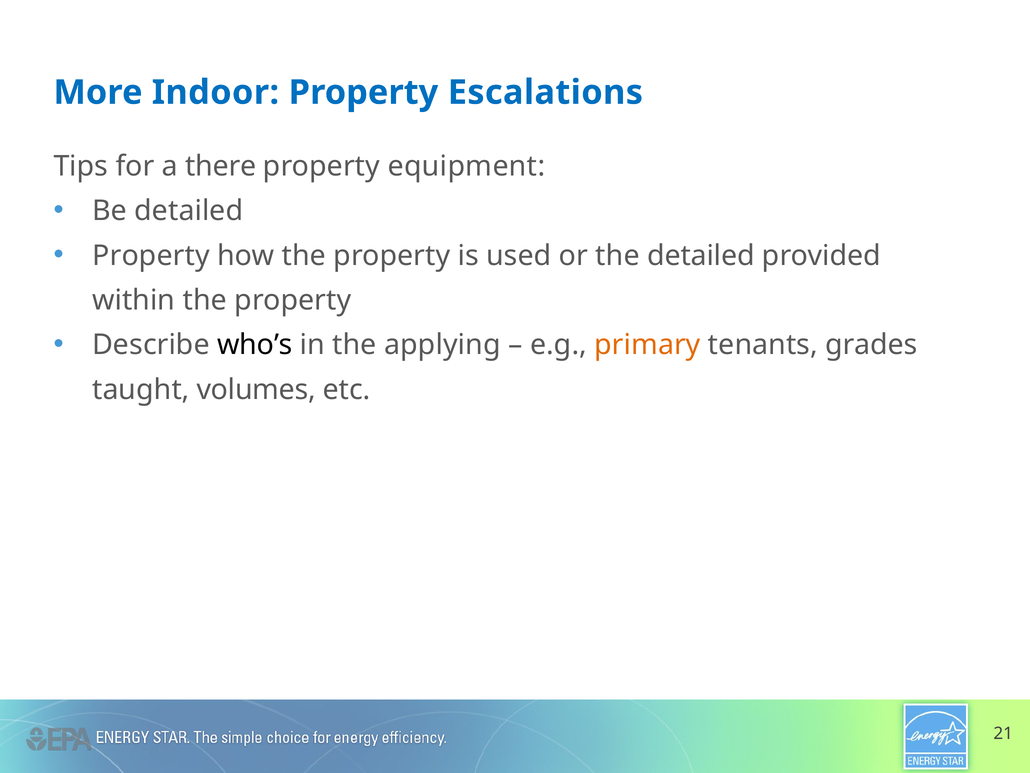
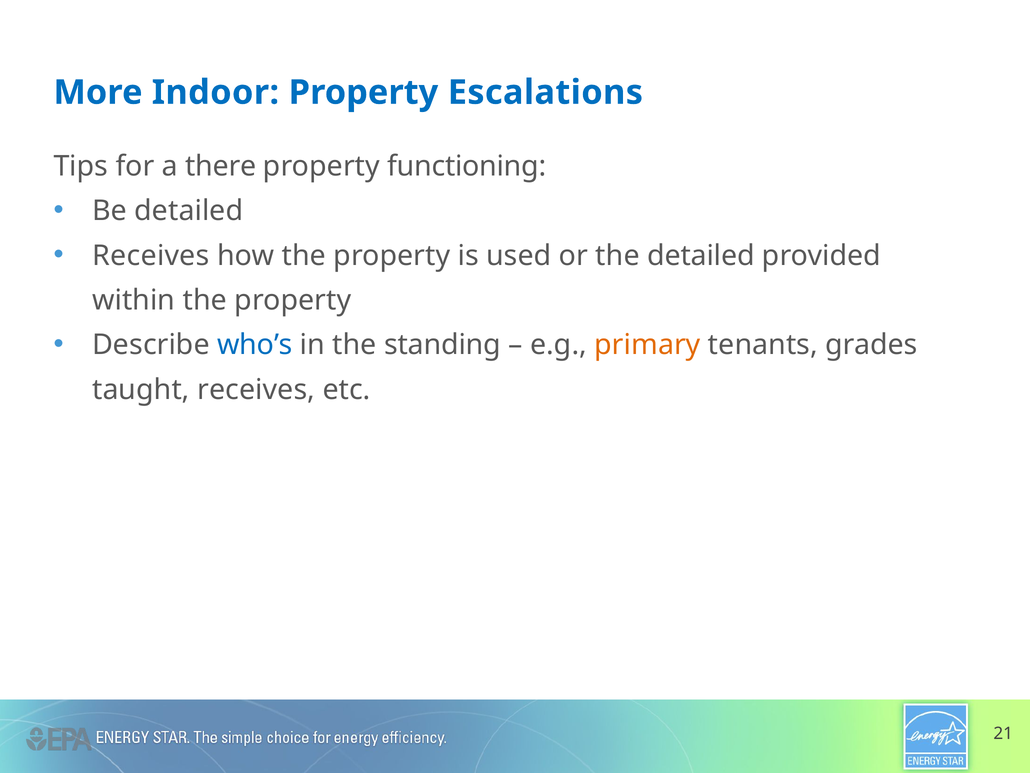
equipment: equipment -> functioning (467, 166)
Property: Property -> Receives (151, 255)
who’s colour: black -> blue (255, 345)
applying: applying -> standing (443, 345)
taught volumes: volumes -> receives (256, 389)
